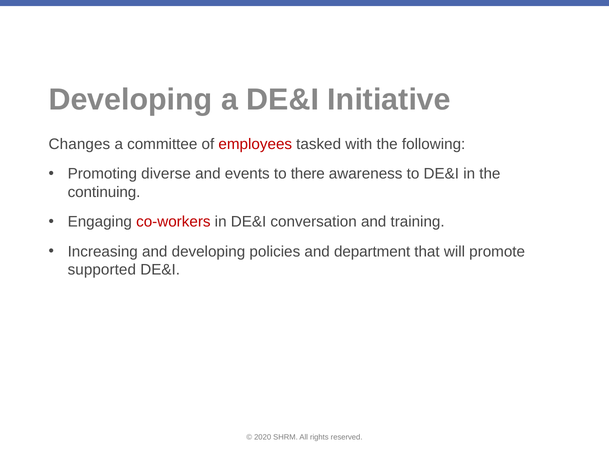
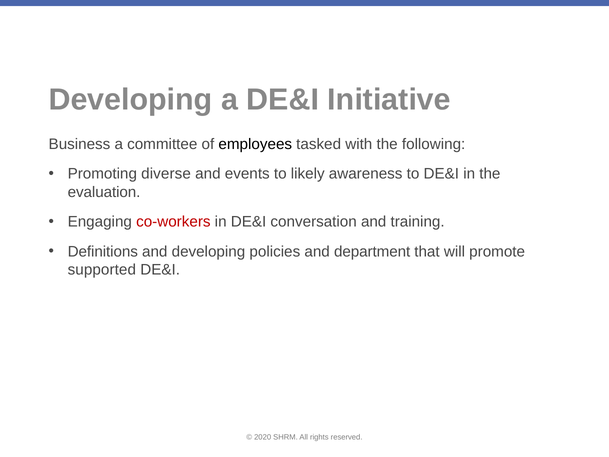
Changes: Changes -> Business (79, 144)
employees colour: red -> black (255, 144)
there: there -> likely (308, 174)
continuing: continuing -> evaluation (104, 192)
Increasing: Increasing -> Definitions (103, 252)
